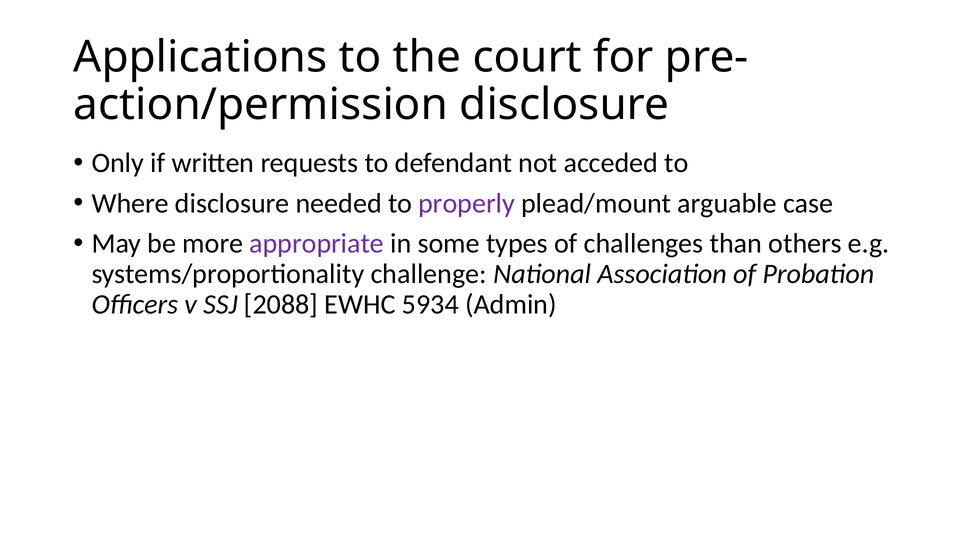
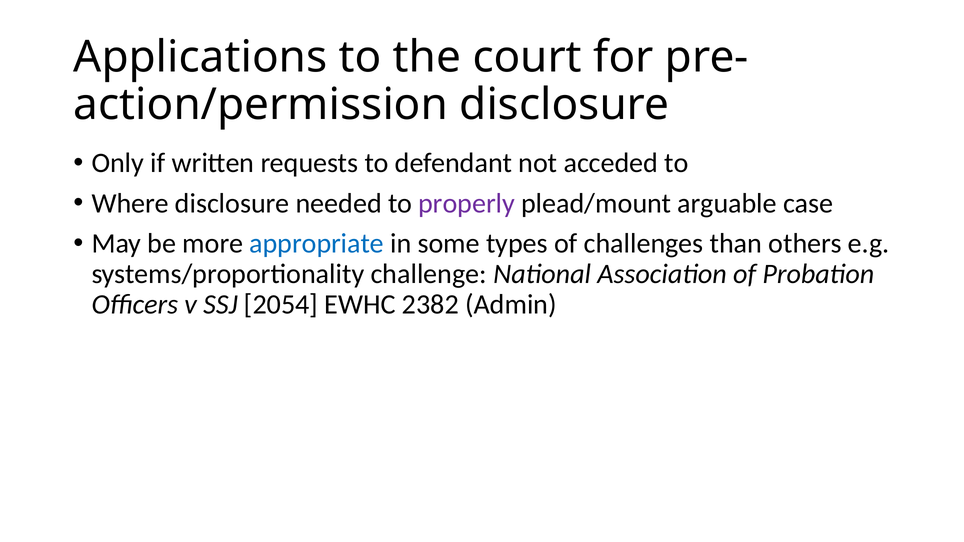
appropriate colour: purple -> blue (317, 244)
2088: 2088 -> 2054 (281, 305)
5934: 5934 -> 2382 (430, 305)
